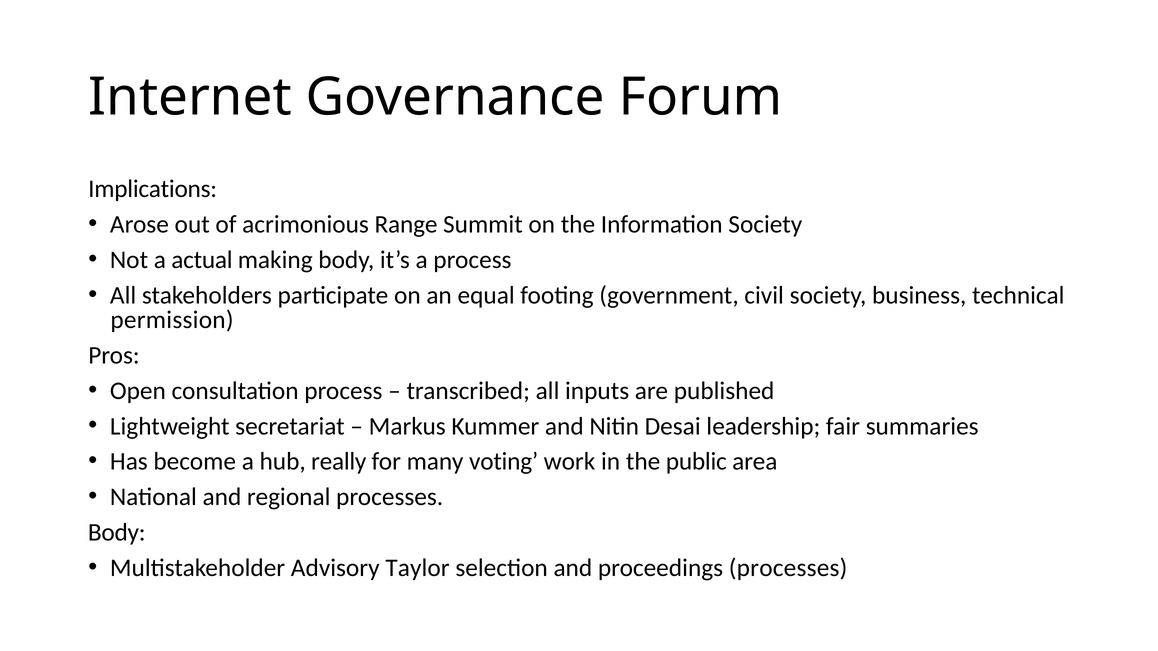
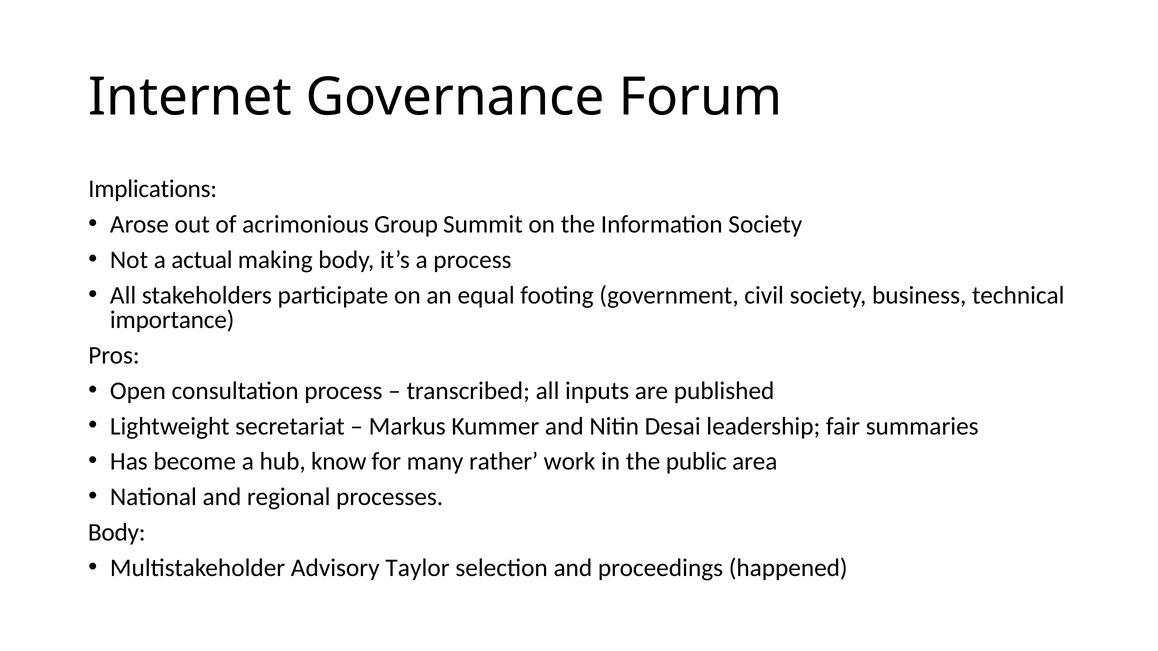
Range: Range -> Group (406, 225)
permission: permission -> importance (172, 320)
really: really -> know (339, 462)
voting: voting -> rather (504, 462)
proceedings processes: processes -> happened (788, 568)
